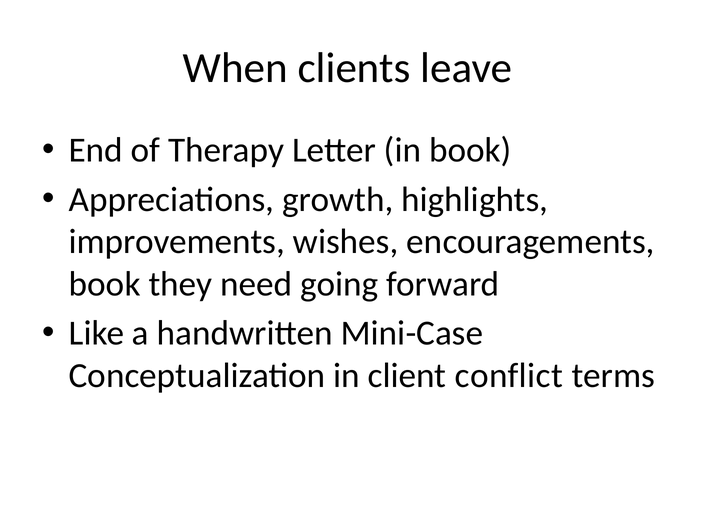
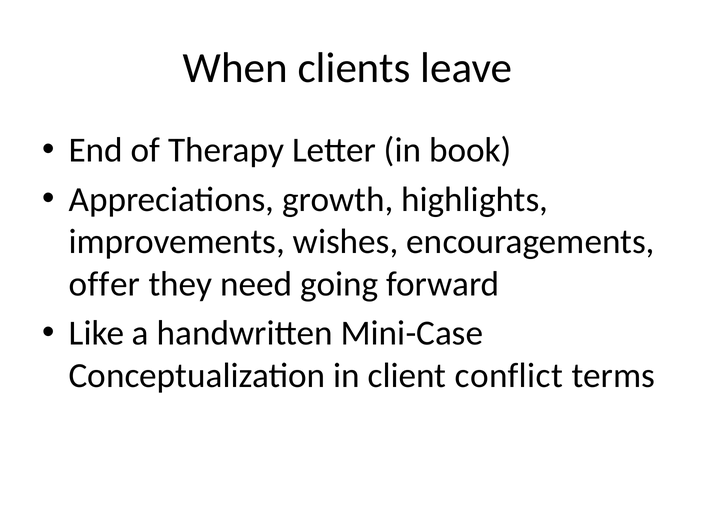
book: book -> offer (105, 284)
